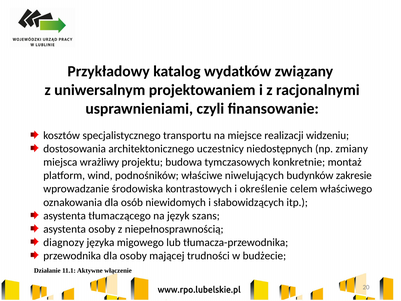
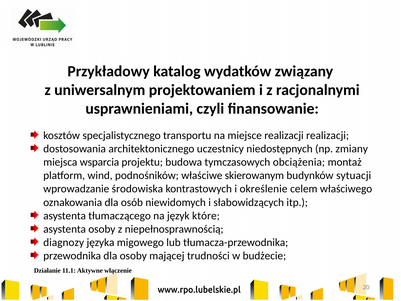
realizacji widzeniu: widzeniu -> realizacji (328, 135)
wrażliwy: wrażliwy -> wsparcia (99, 162)
konkretnie: konkretnie -> obciążenia (299, 162)
niwelujących: niwelujących -> skierowanym (254, 175)
zakresie: zakresie -> sytuacji (354, 175)
szans: szans -> które (206, 216)
